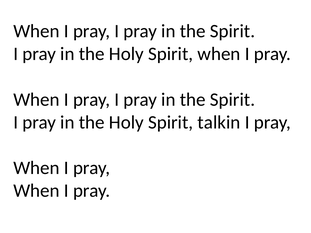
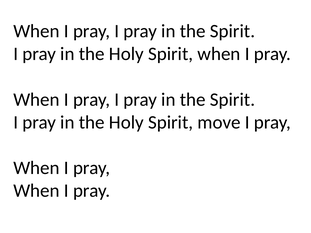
talkin: talkin -> move (219, 122)
